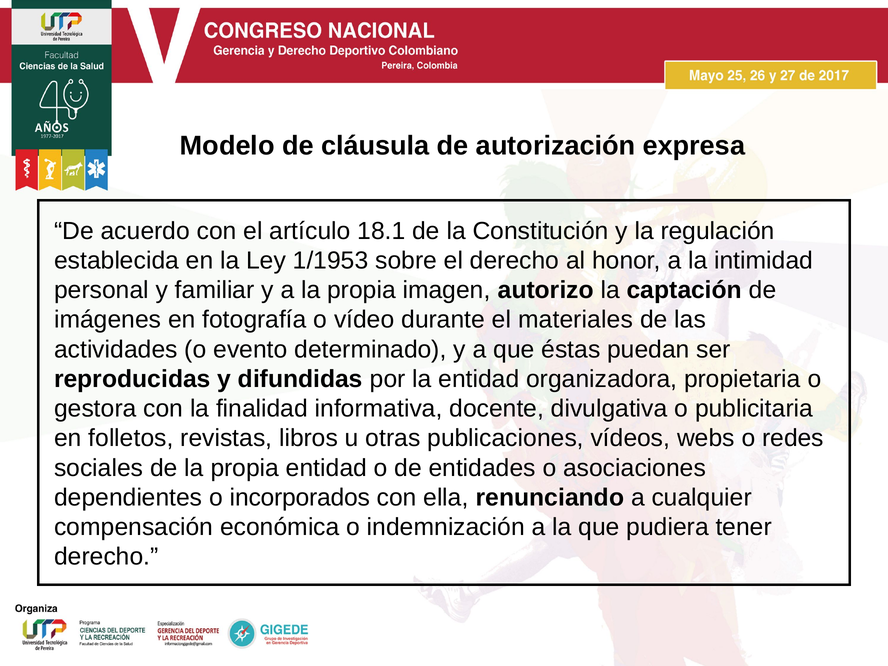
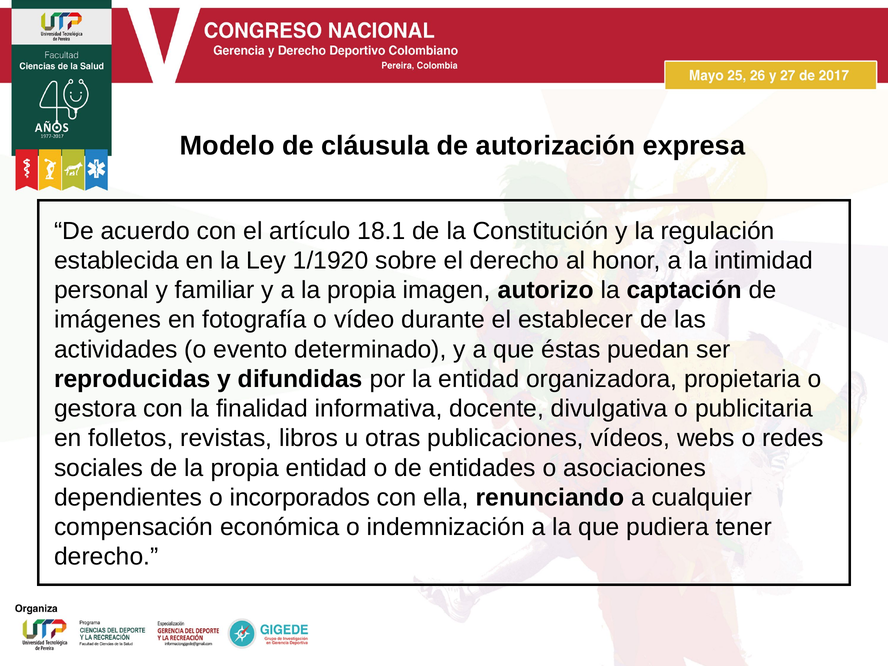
1/1953: 1/1953 -> 1/1920 (331, 261)
materiales: materiales -> establecer (576, 320)
